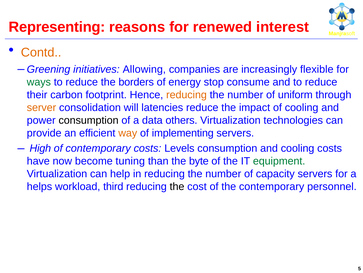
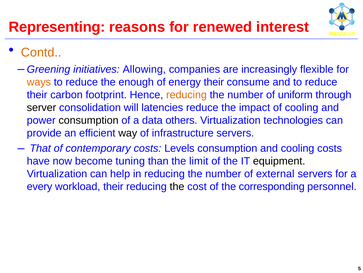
ways colour: green -> orange (39, 82)
borders: borders -> enough (136, 82)
energy stop: stop -> their (214, 82)
server colour: orange -> black (41, 107)
way colour: orange -> black (128, 133)
implementing: implementing -> infrastructure (183, 133)
High: High -> That (40, 148)
byte: byte -> limit (199, 161)
equipment colour: green -> black (279, 161)
capacity: capacity -> external (275, 173)
helps: helps -> every (40, 186)
workload third: third -> their (113, 186)
the contemporary: contemporary -> corresponding (272, 186)
